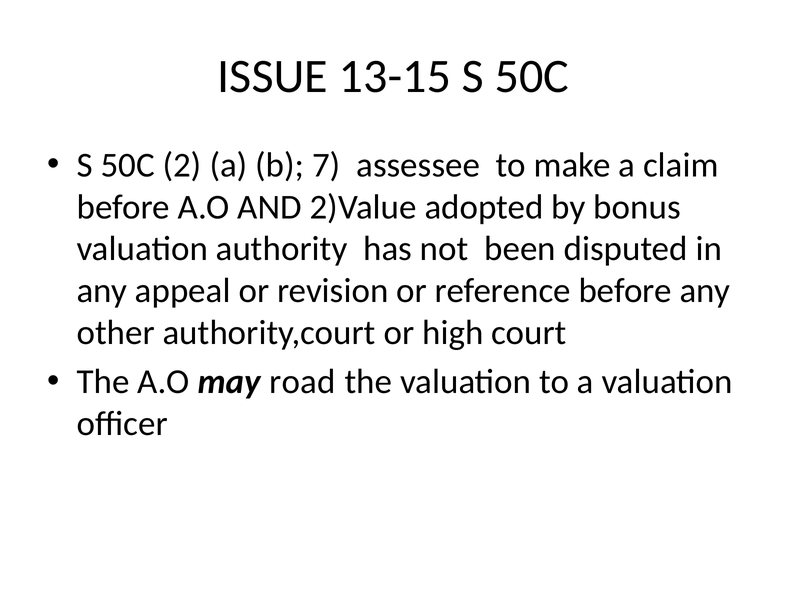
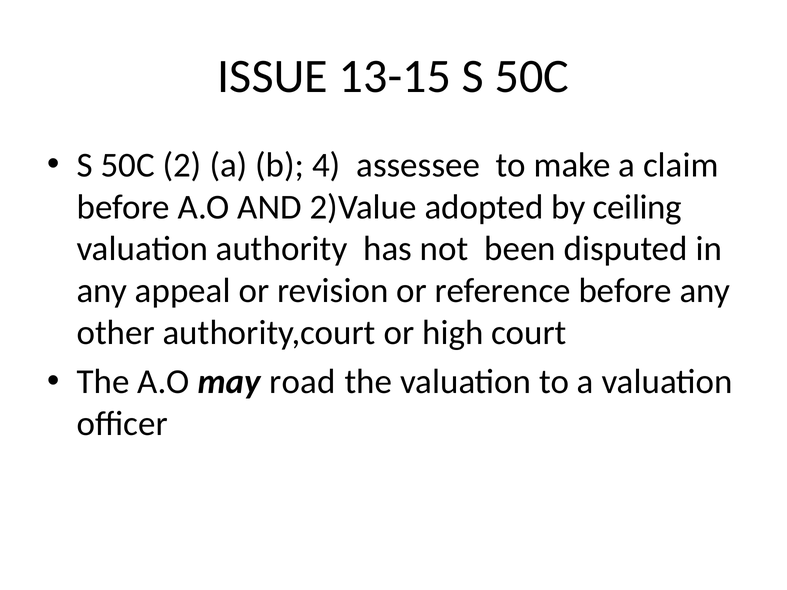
7: 7 -> 4 (326, 165)
bonus: bonus -> ceiling (637, 207)
